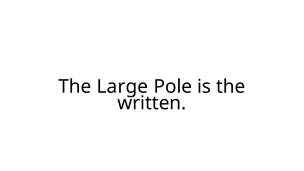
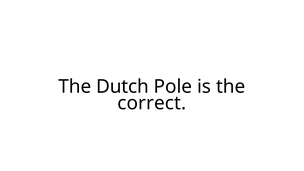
Large: Large -> Dutch (123, 87)
written: written -> correct (152, 103)
